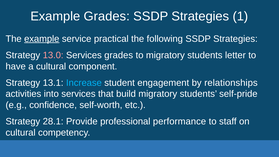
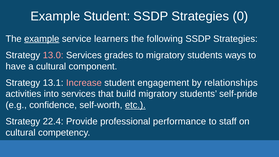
Example Grades: Grades -> Student (107, 16)
1: 1 -> 0 (240, 16)
practical: practical -> learners (111, 39)
letter: letter -> ways (235, 55)
Increase colour: light blue -> pink (84, 83)
etc underline: none -> present (135, 105)
28.1: 28.1 -> 22.4 (53, 121)
